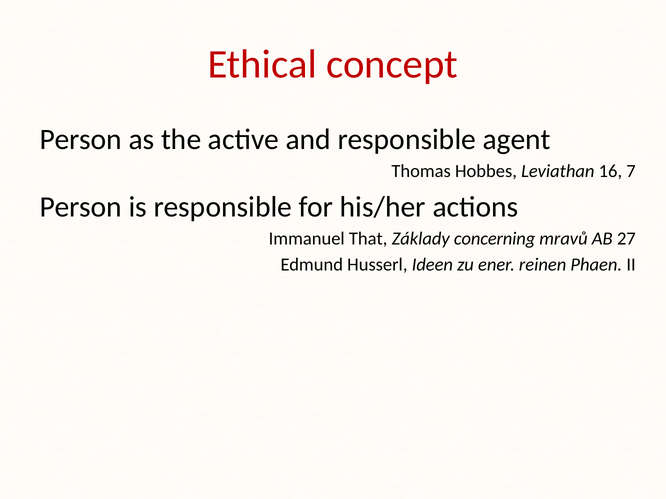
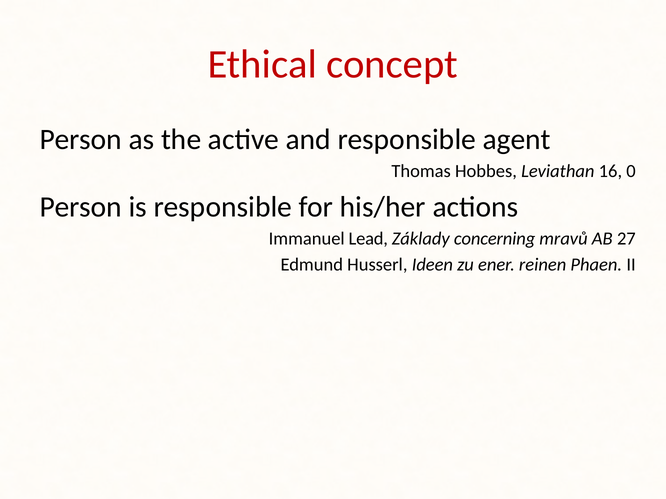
7: 7 -> 0 (631, 172)
That: That -> Lead (368, 239)
